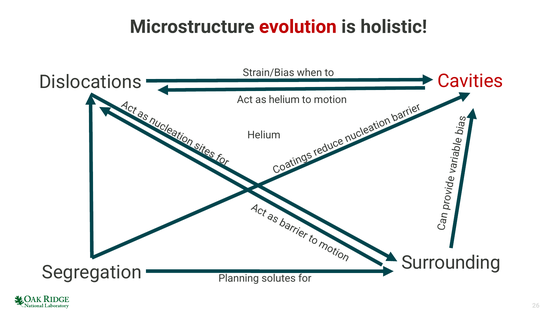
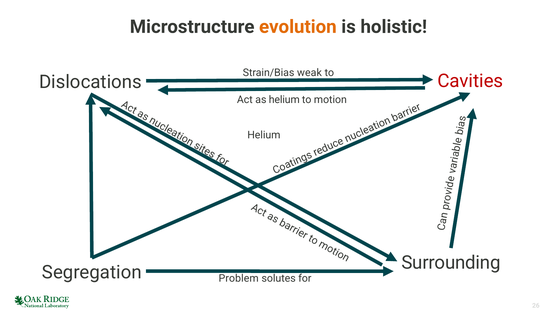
evolution colour: red -> orange (298, 27)
when: when -> weak (309, 73)
Planning: Planning -> Problem (239, 278)
